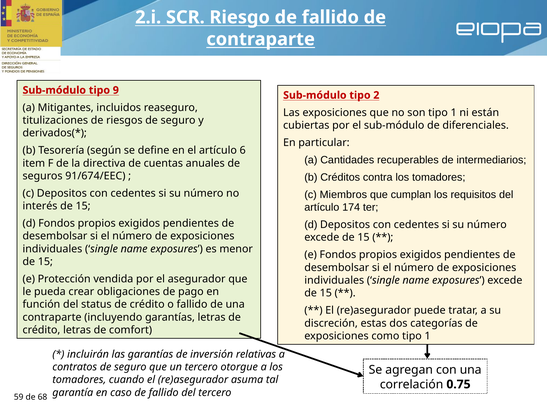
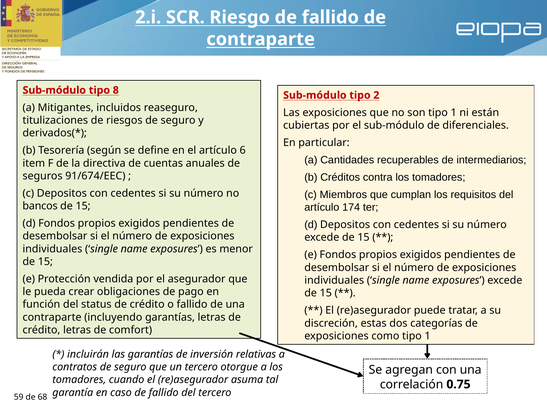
9: 9 -> 8 (116, 90)
interés: interés -> bancos (40, 206)
